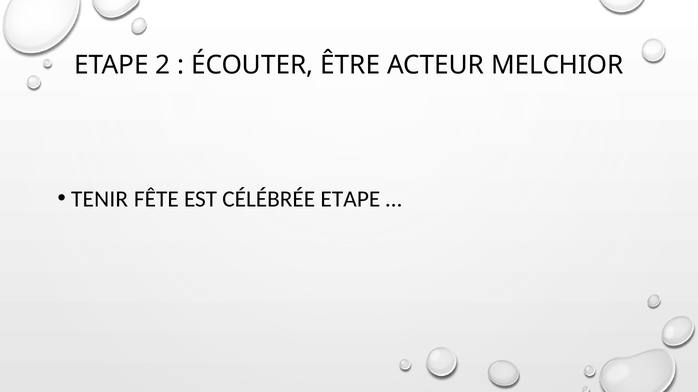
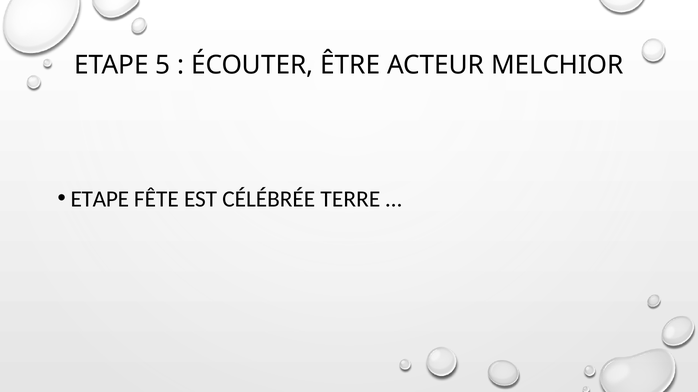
2: 2 -> 5 (163, 65)
TENIR: TENIR -> ETAPE (100, 199)
CÉLÉBRÉE ETAPE: ETAPE -> TERRE (350, 199)
